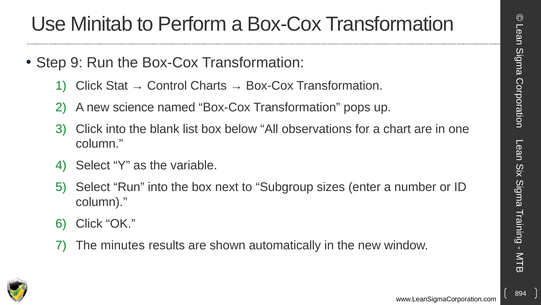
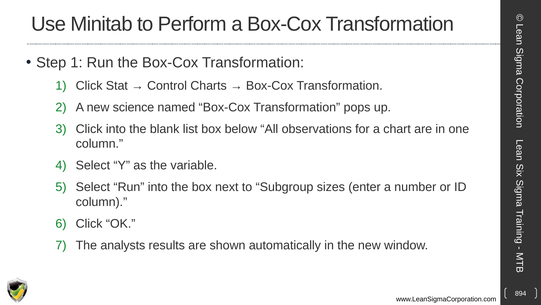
Step 9: 9 -> 1 (76, 63)
minutes: minutes -> analysts (123, 245)
